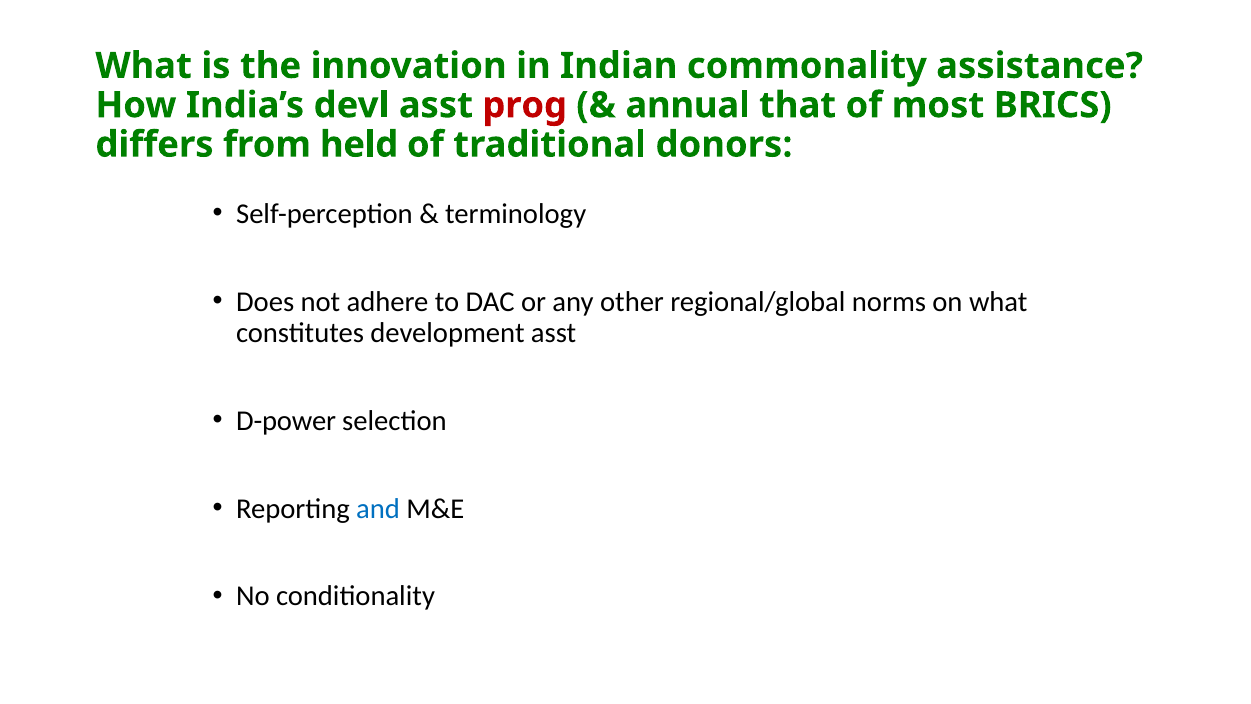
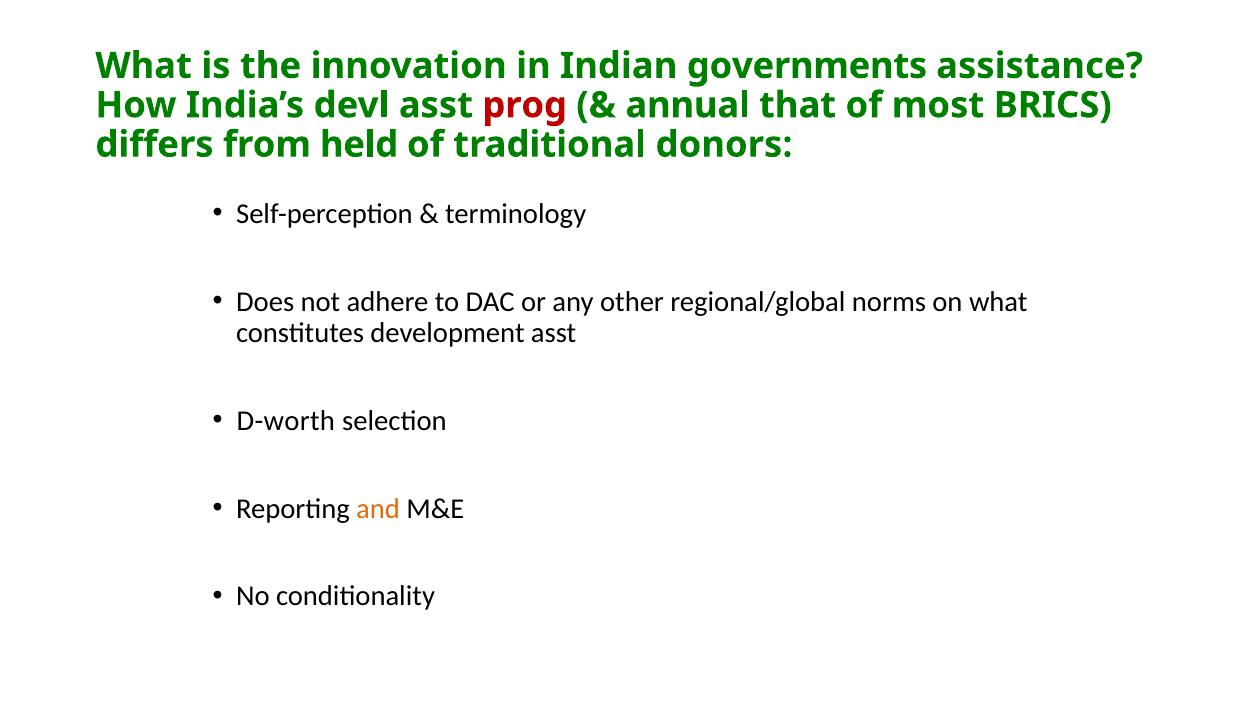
commonality: commonality -> governments (807, 66)
D-power: D-power -> D-worth (286, 420)
and colour: blue -> orange (378, 508)
